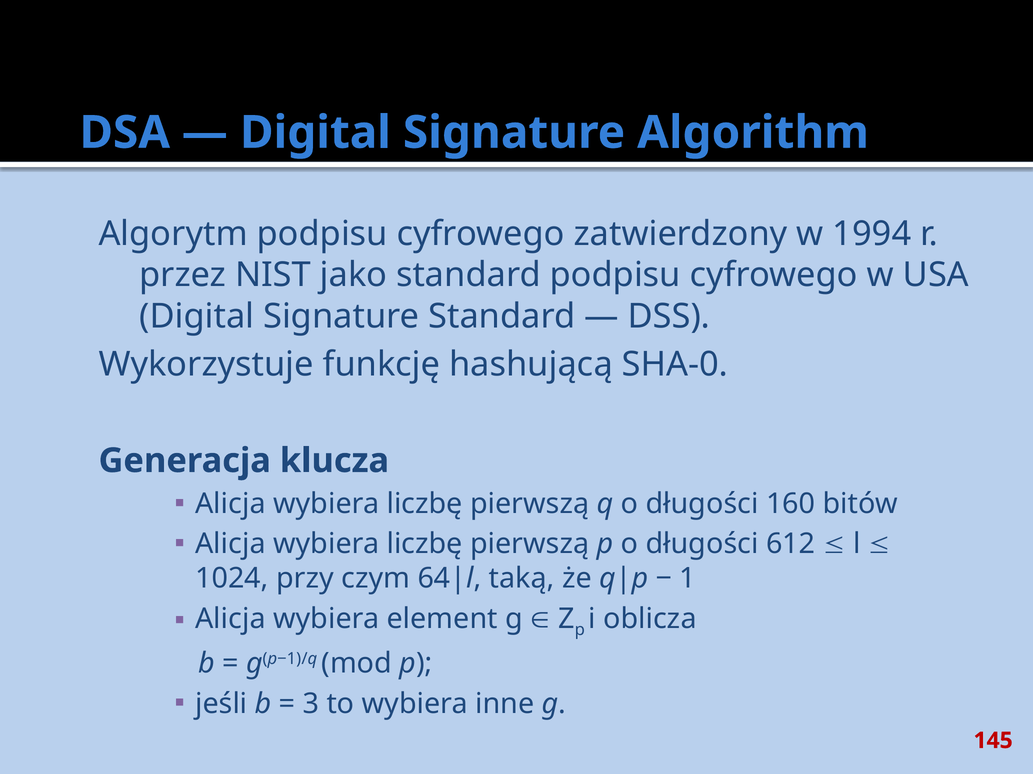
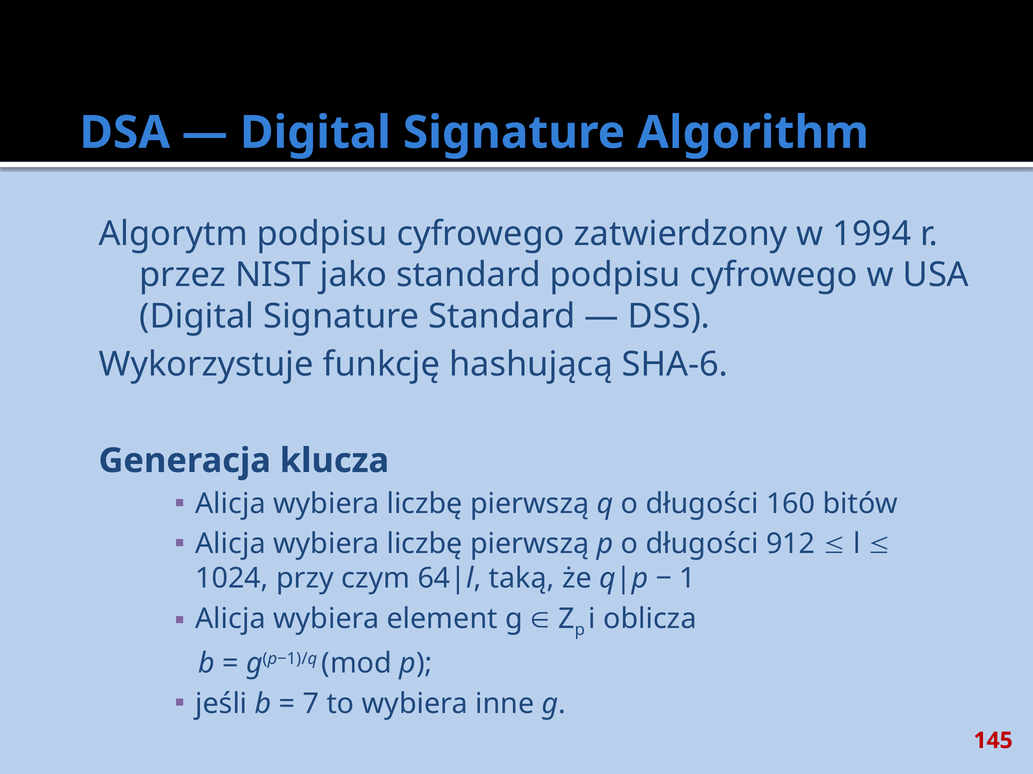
SHA-0: SHA-0 -> SHA-6 (675, 365)
612: 612 -> 912 (791, 545)
3: 3 -> 7 (311, 704)
